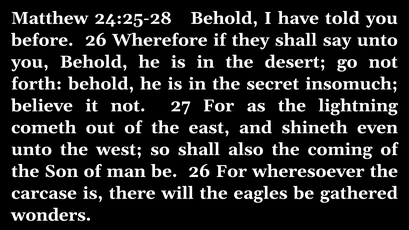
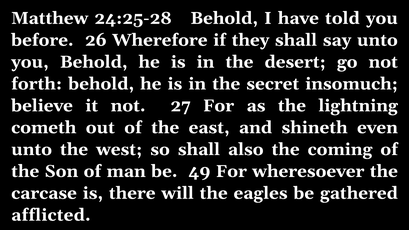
be 26: 26 -> 49 (199, 171)
wonders: wonders -> afflicted (51, 215)
